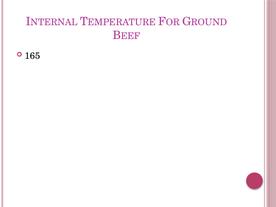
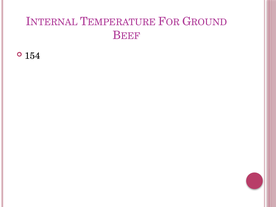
165: 165 -> 154 (32, 56)
